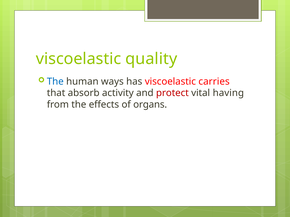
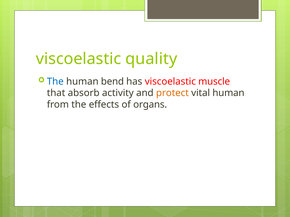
ways: ways -> bend (112, 82)
carries: carries -> muscle (214, 82)
protect colour: red -> orange (172, 93)
vital having: having -> human (228, 93)
